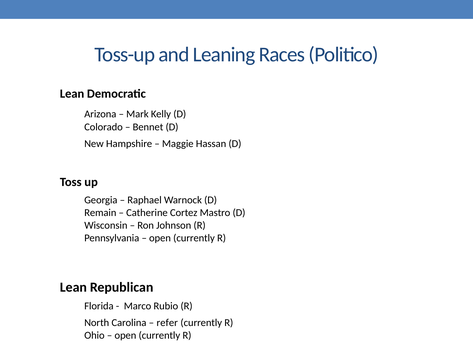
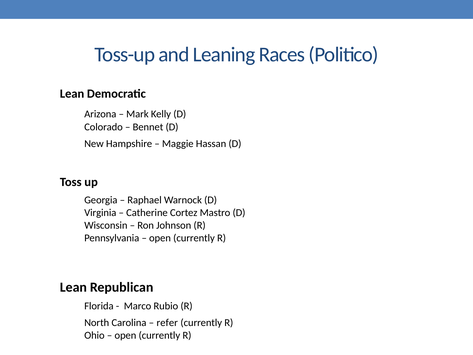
Remain: Remain -> Virginia (100, 212)
